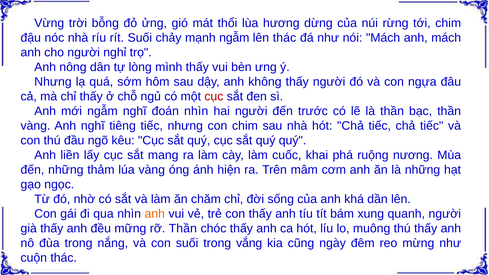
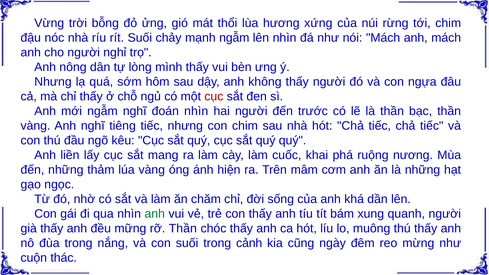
dừng: dừng -> xứng (318, 23)
lên thác: thác -> nhìn (285, 38)
anh colour: orange -> green (155, 214)
vắng: vắng -> cảnh (249, 243)
